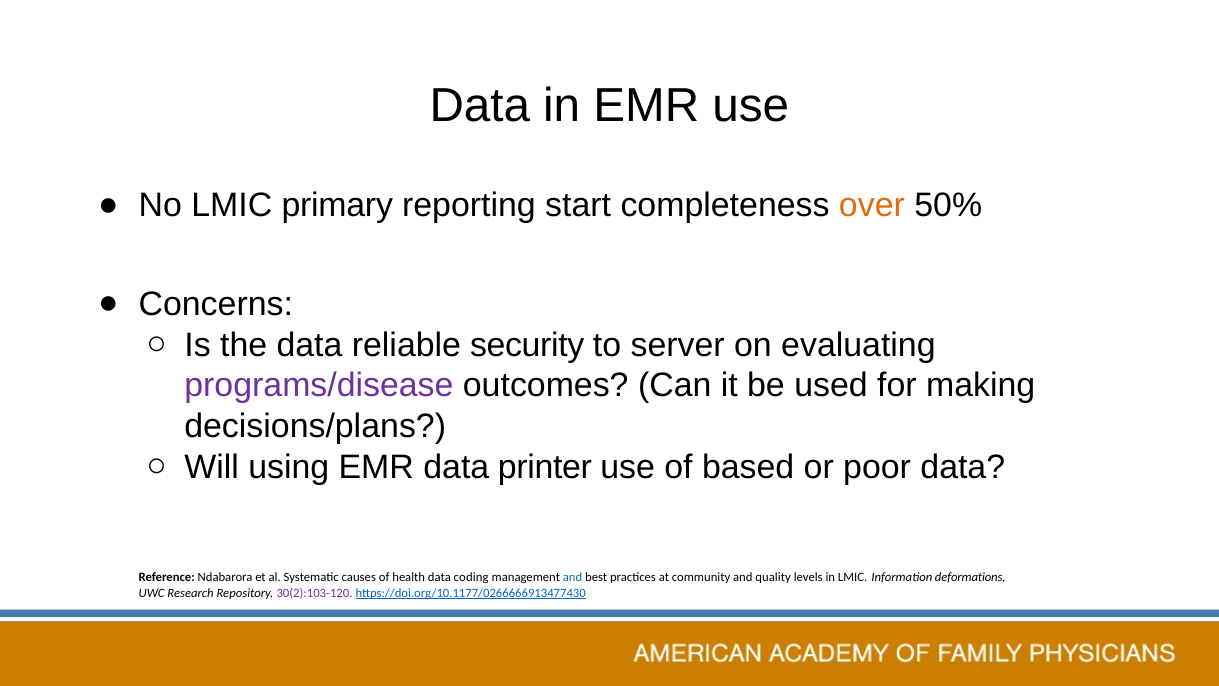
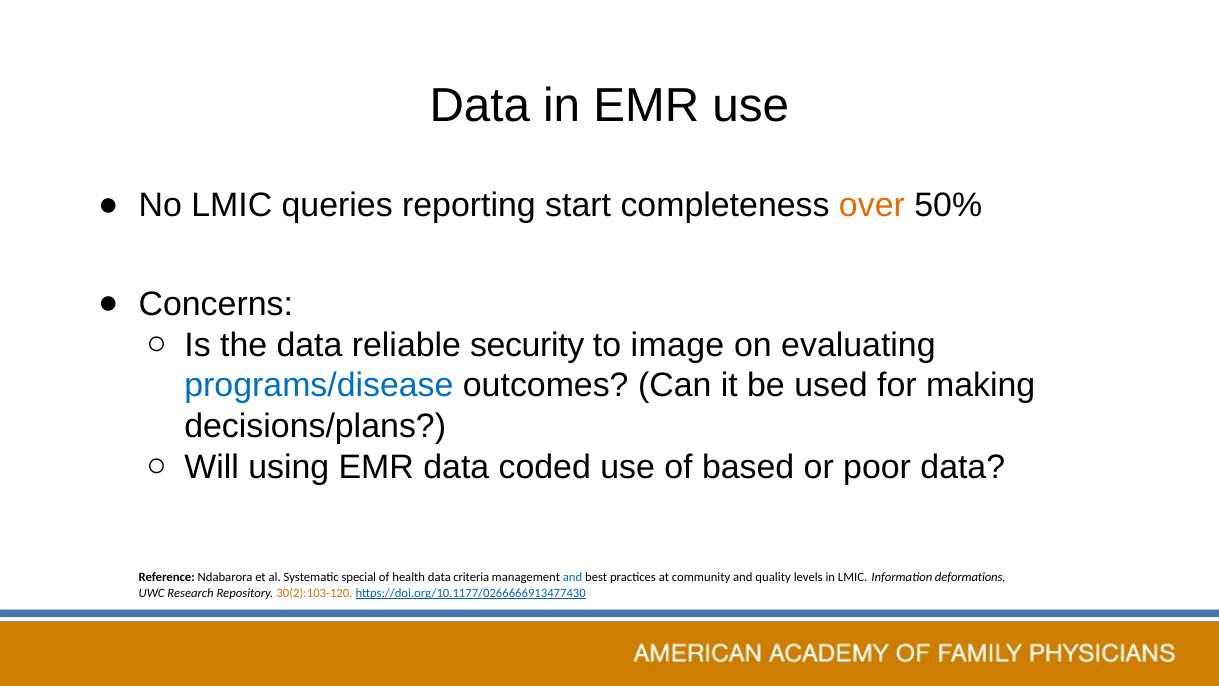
primary: primary -> queries (337, 205)
server: server -> image (677, 345)
programs/disease colour: purple -> blue (319, 386)
printer: printer -> coded (545, 467)
causes: causes -> special (359, 577)
coding: coding -> criteria (471, 577)
30(2):103-120 colour: purple -> orange (315, 593)
